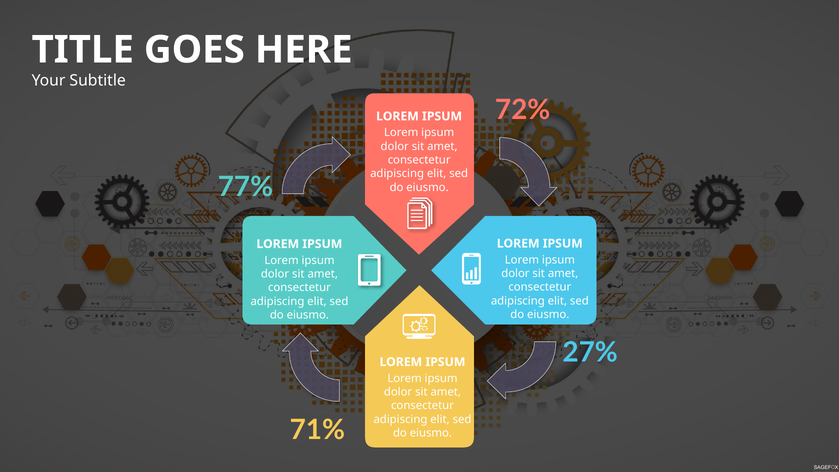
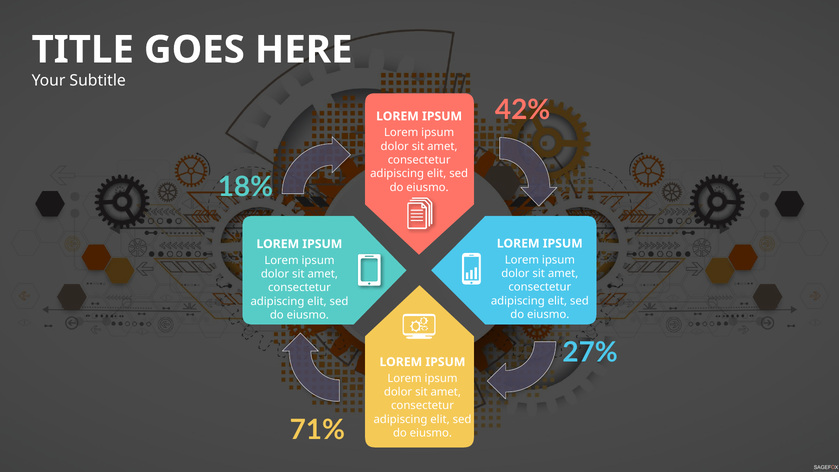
72%: 72% -> 42% (523, 110)
77%: 77% -> 18% (245, 187)
